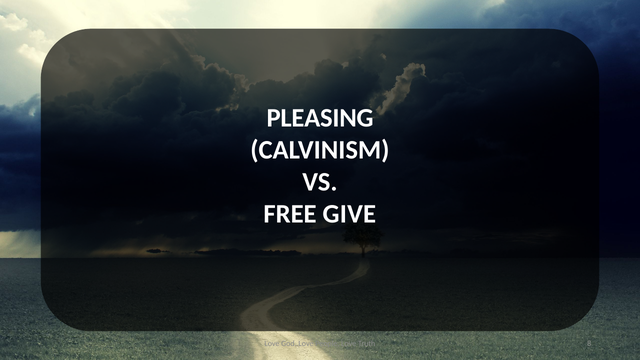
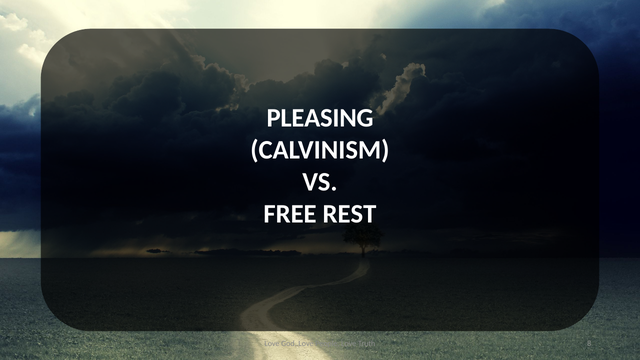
GIVE: GIVE -> REST (349, 214)
